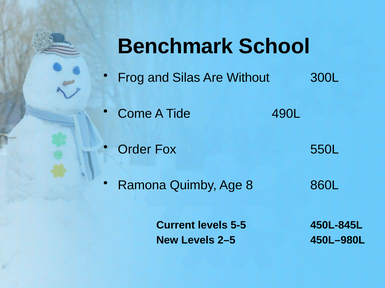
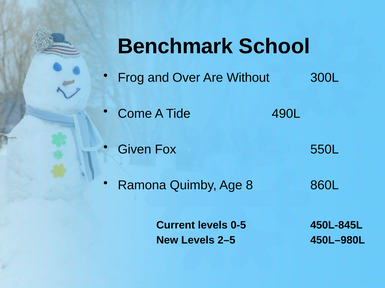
Silas: Silas -> Over (186, 78)
Order: Order -> Given (135, 150)
5-5: 5-5 -> 0-5 (238, 226)
